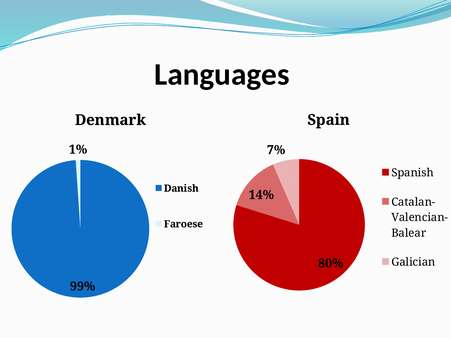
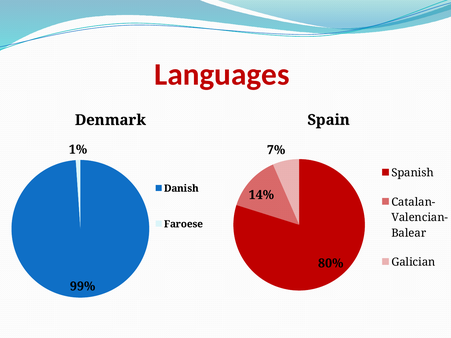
Languages colour: black -> red (222, 74)
